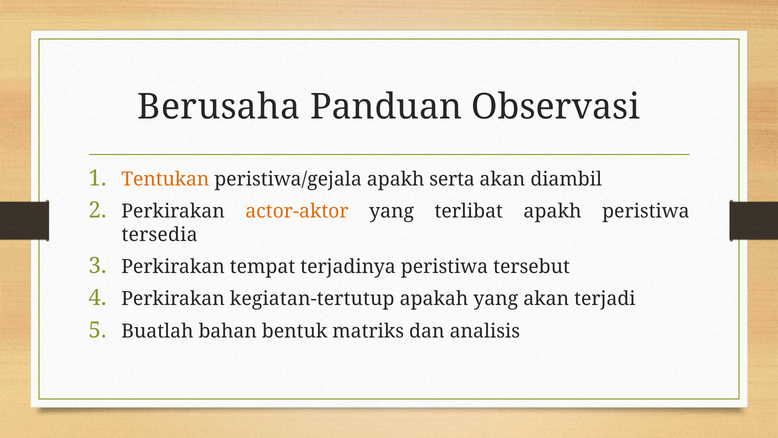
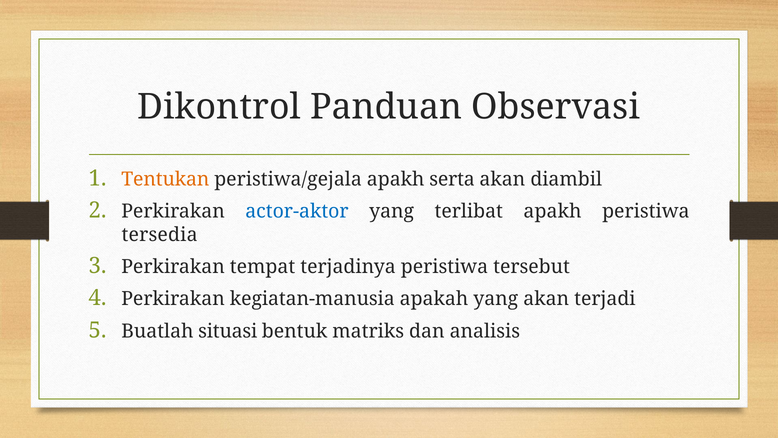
Berusaha: Berusaha -> Dikontrol (219, 107)
actor-aktor colour: orange -> blue (297, 211)
kegiatan-tertutup: kegiatan-tertutup -> kegiatan-manusia (312, 299)
bahan: bahan -> situasi (228, 331)
